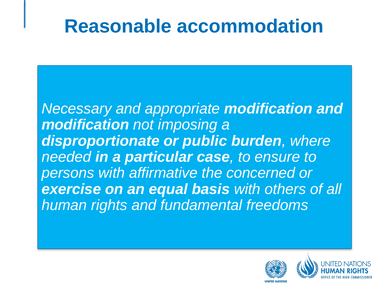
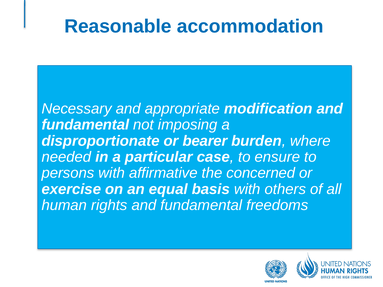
modification: modification -> fundamental (85, 125)
public: public -> bearer (205, 141)
